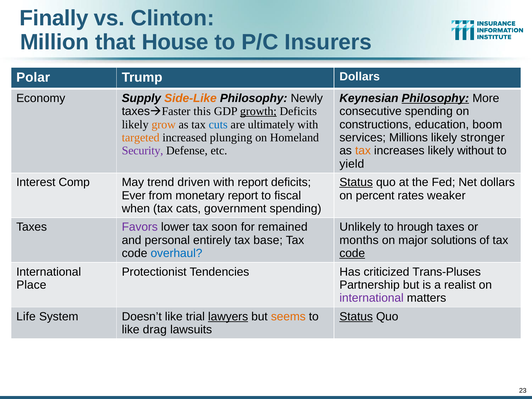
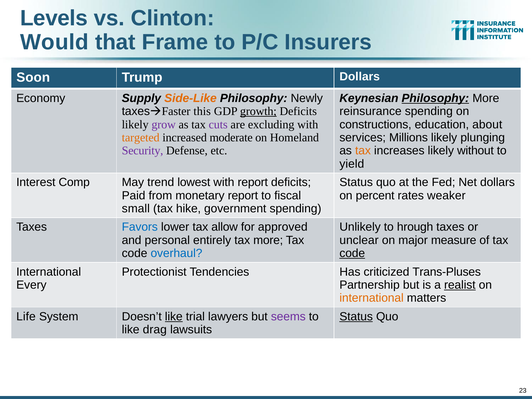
Finally: Finally -> Levels (54, 18)
Million: Million -> Would (54, 42)
House: House -> Frame (175, 42)
Polar: Polar -> Soon (33, 78)
consecutive: consecutive -> reinsurance (371, 111)
boom: boom -> about (487, 124)
grow colour: orange -> purple (164, 124)
cuts colour: blue -> purple (218, 124)
ultimately: ultimately -> excluding (271, 124)
stronger: stronger -> plunging (483, 138)
plunging: plunging -> moderate (231, 138)
driven: driven -> lowest (194, 182)
Status underline: present -> none (356, 182)
Ever: Ever -> Paid (134, 195)
when: when -> small (136, 209)
cats: cats -> hike (188, 209)
Favors colour: purple -> blue (140, 227)
soon: soon -> allow (225, 227)
remained: remained -> approved (283, 227)
tax base: base -> more (268, 240)
months: months -> unclear (359, 240)
solutions: solutions -> measure (454, 240)
Place: Place -> Every (31, 285)
realist underline: none -> present (460, 285)
international colour: purple -> orange (372, 298)
like underline: none -> present (174, 317)
lawyers underline: present -> none (228, 317)
seems colour: orange -> purple (288, 317)
